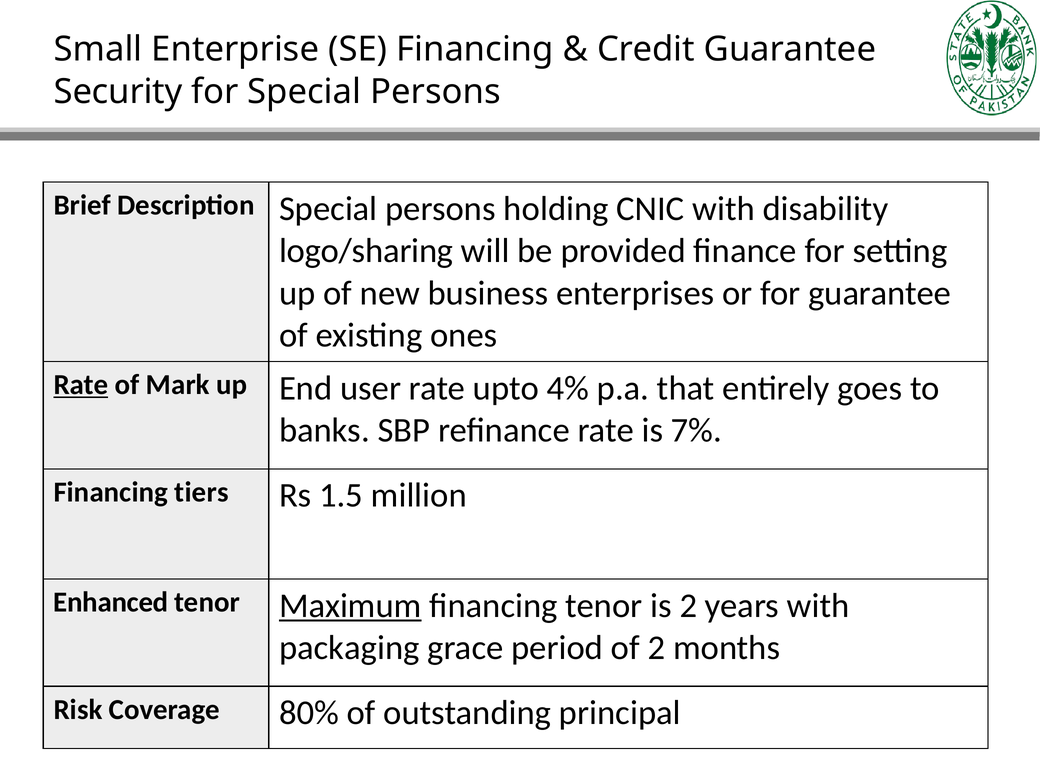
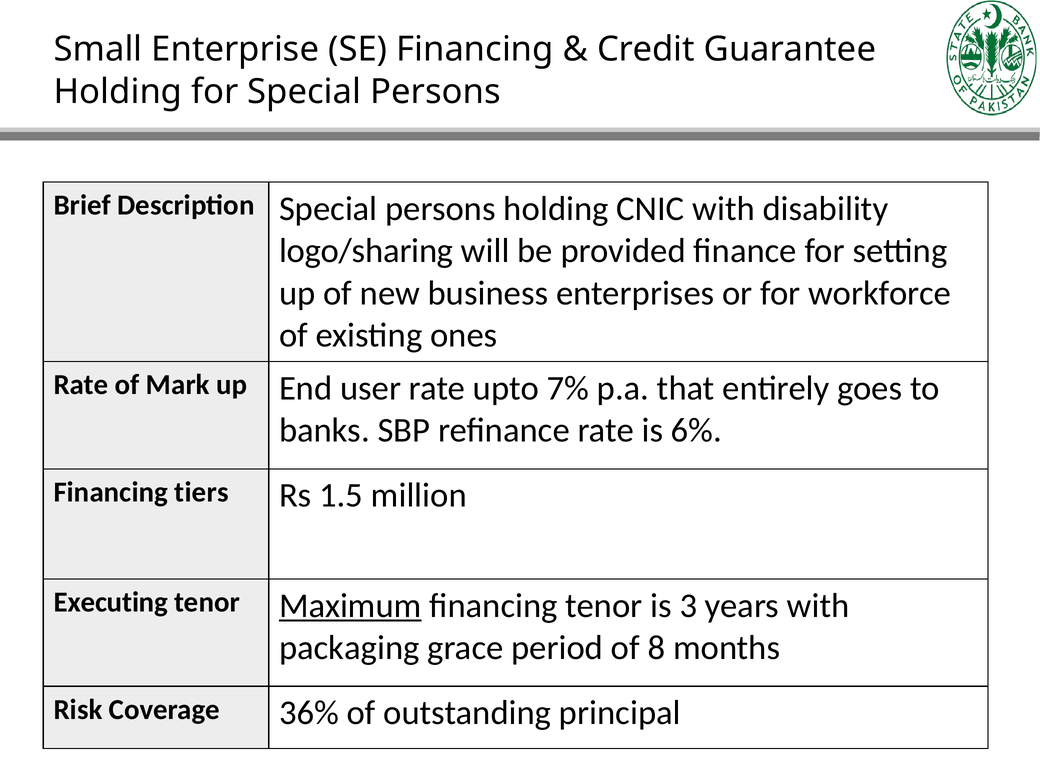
Security: Security -> Holding (118, 92)
for guarantee: guarantee -> workforce (880, 293)
Rate underline: present -> none (81, 385)
4%: 4% -> 7% (568, 388)
7%: 7% -> 6% (696, 430)
Enhanced: Enhanced -> Executing (111, 602)
is 2: 2 -> 3 (688, 606)
of 2: 2 -> 8 (656, 648)
80%: 80% -> 36% (309, 713)
